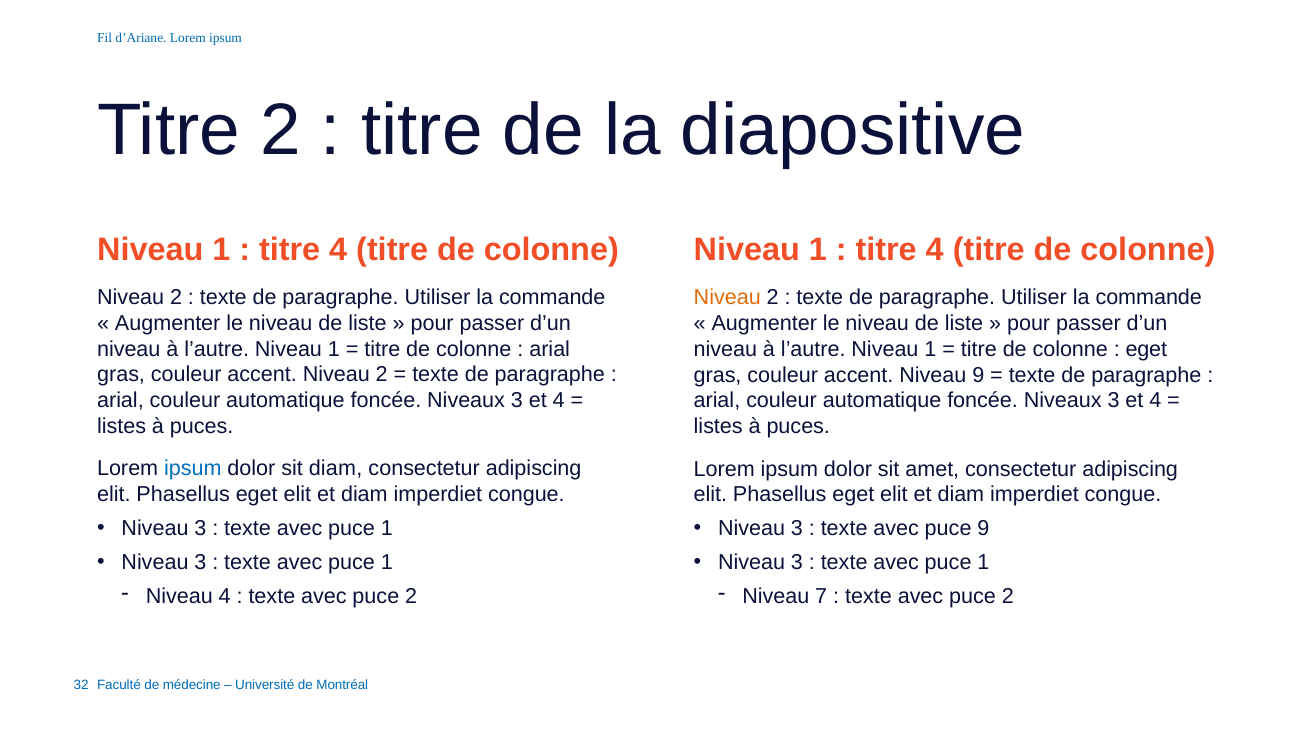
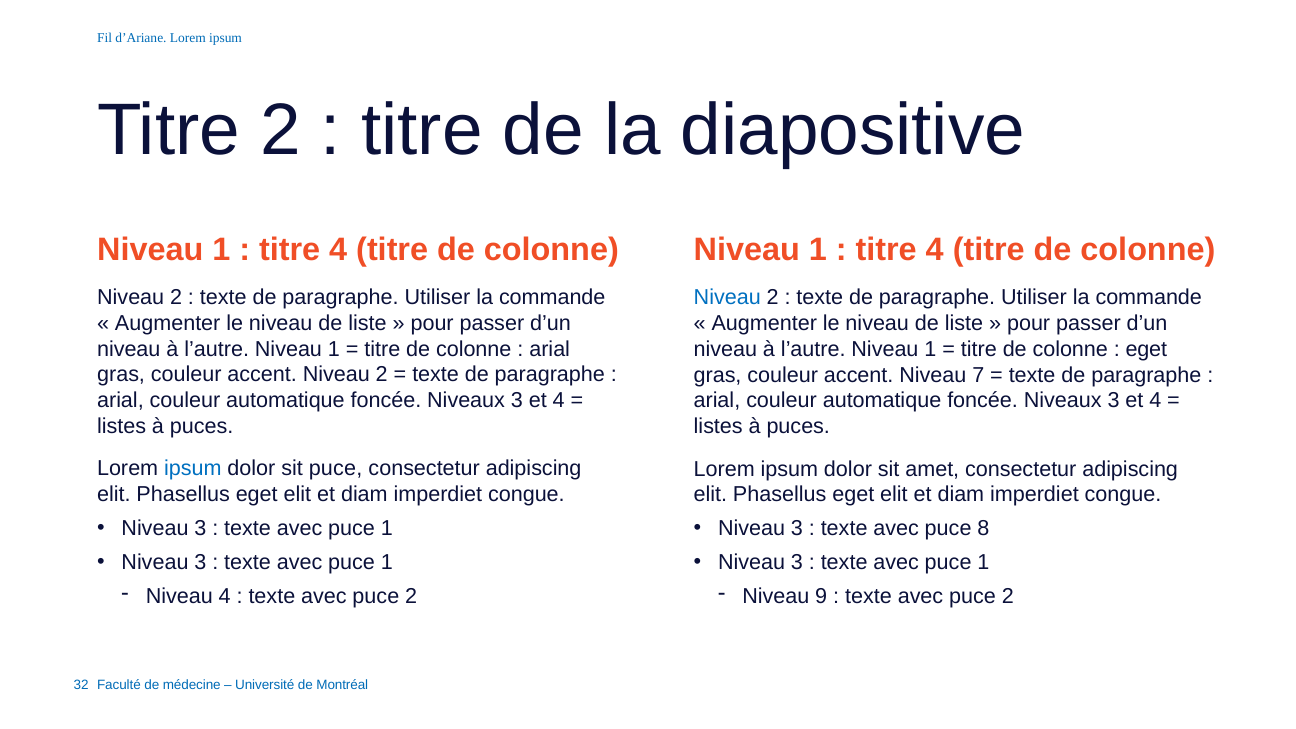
Niveau colour: orange -> blue (727, 297)
Niveau 9: 9 -> 7 (978, 375)
sit diam: diam -> puce (336, 469)
puce 9: 9 -> 8 (983, 529)
7: 7 -> 9 (821, 597)
